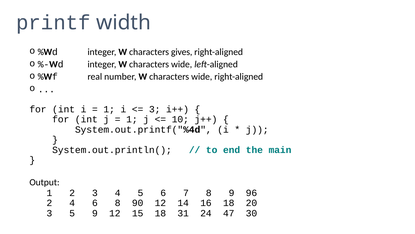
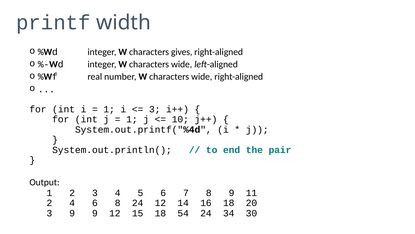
main: main -> pair (280, 150)
96: 96 -> 11 (251, 192)
8 90: 90 -> 24 (138, 203)
3 5: 5 -> 9 (72, 213)
31: 31 -> 54 (183, 213)
47: 47 -> 34 (229, 213)
